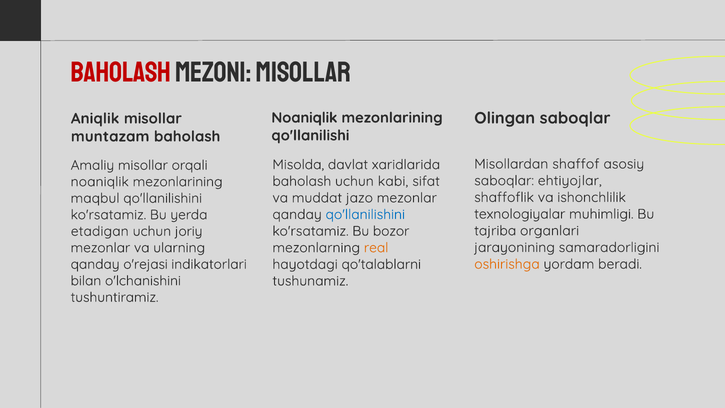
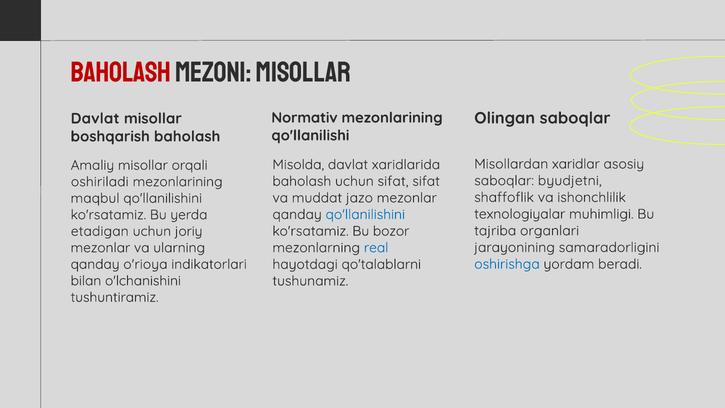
Noaniqlik: Noaniqlik -> Normativ (304, 118)
Aniqlik: Aniqlik -> Davlat (95, 118)
muntazam: muntazam -> boshqarish (110, 136)
shaffof: shaffof -> xaridlar (576, 164)
ehtiyojlar: ehtiyojlar -> byudjetni (570, 181)
uchun kabi: kabi -> sifat (393, 181)
noaniqlik: noaniqlik -> oshiriladi (100, 182)
real colour: orange -> blue (376, 248)
oshirishga colour: orange -> blue (507, 264)
o'rejasi: o'rejasi -> o'rioya (145, 264)
